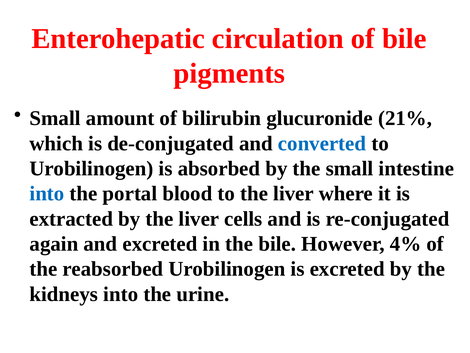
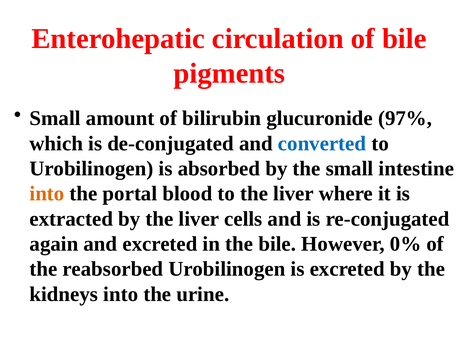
21%: 21% -> 97% (405, 118)
into colour: blue -> orange (47, 193)
4%: 4% -> 0% (406, 244)
